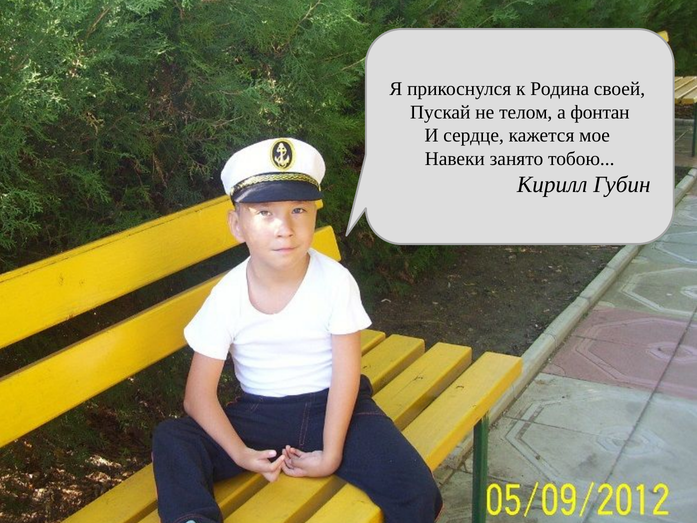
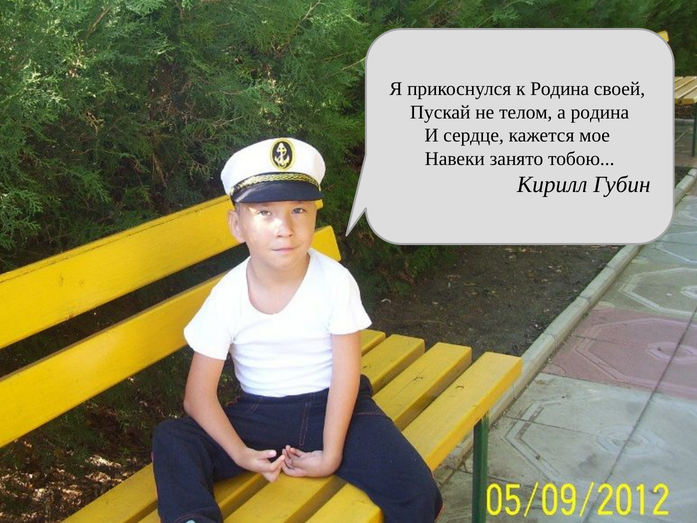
а фонтан: фонтан -> родина (600, 112)
